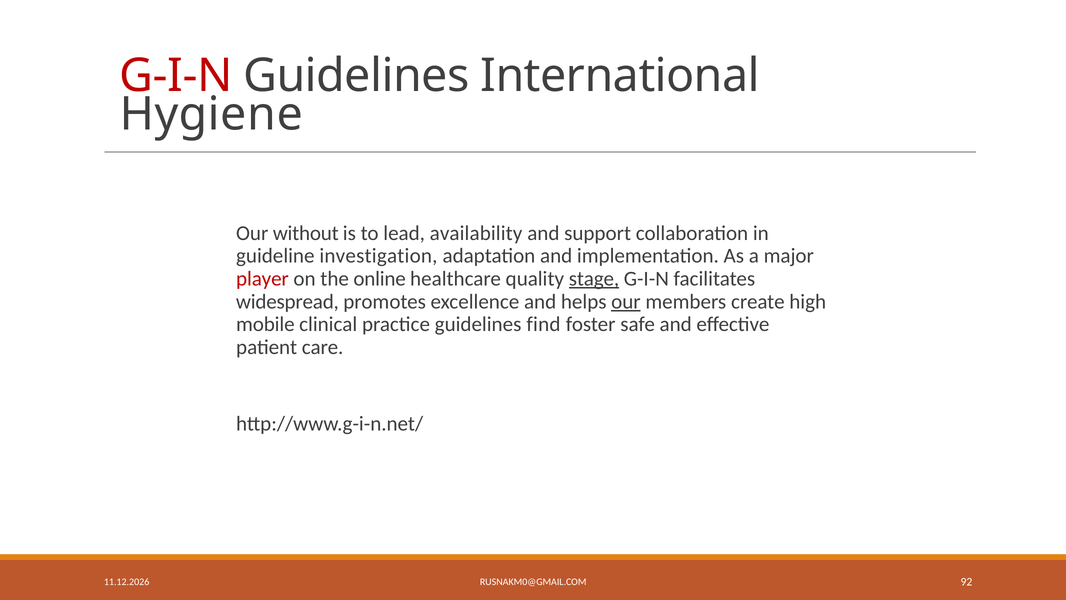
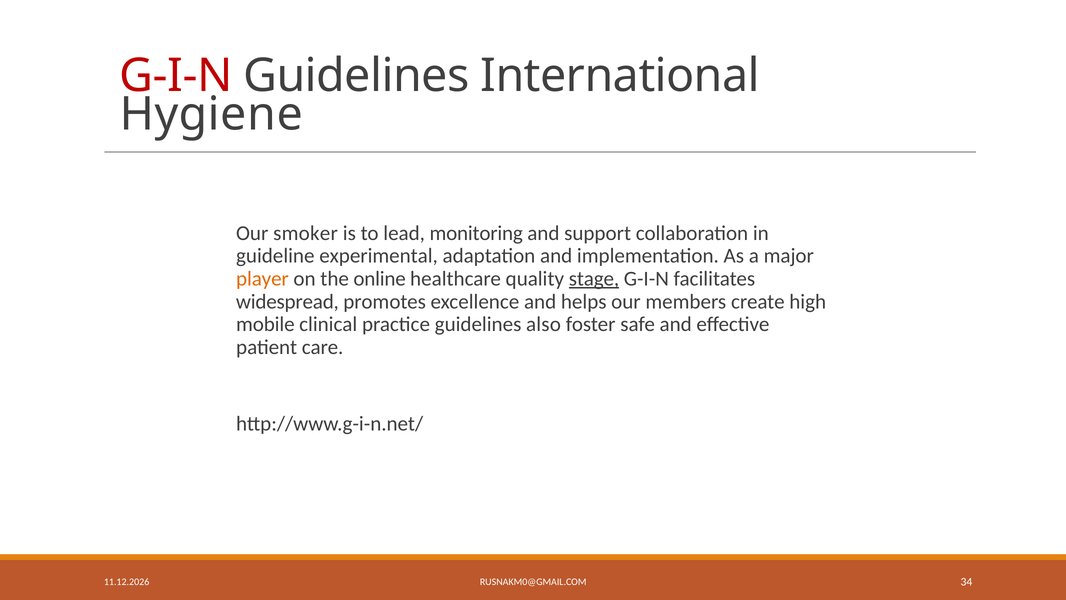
without: without -> smoker (306, 233)
availability: availability -> monitoring (476, 233)
investigation: investigation -> experimental (379, 256)
player colour: red -> orange (262, 279)
our underline: present -> none (626, 301)
find: find -> also (543, 324)
92: 92 -> 34 (966, 581)
